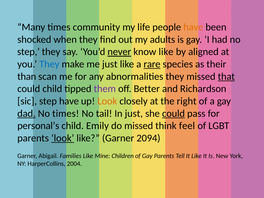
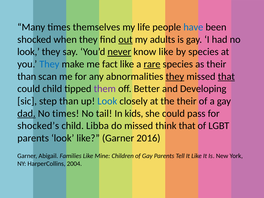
community: community -> themselves (96, 27)
have colour: orange -> blue (193, 27)
out underline: none -> present (125, 39)
step: step -> look (28, 52)
by aligned: aligned -> species (203, 52)
me just: just -> fact (110, 64)
they underline: none -> present (175, 76)
Richardson: Richardson -> Developing (203, 89)
step have: have -> than (69, 101)
Look colour: orange -> blue (107, 101)
the right: right -> their (187, 101)
In just: just -> kids (134, 113)
could underline: present -> none (173, 113)
personal’s: personal’s -> shocked’s (38, 126)
Emily: Emily -> Libba (97, 126)
think feel: feel -> that (187, 126)
look underline: present -> none (63, 138)
2094: 2094 -> 2016 (148, 138)
